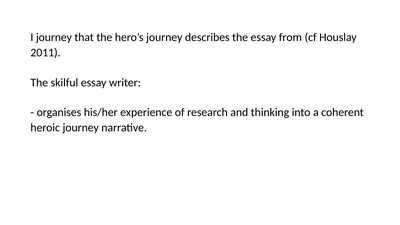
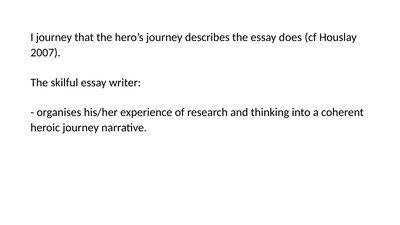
from: from -> does (290, 37)
2011: 2011 -> 2007 (46, 53)
